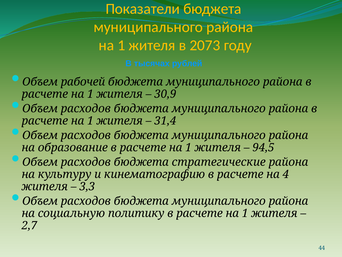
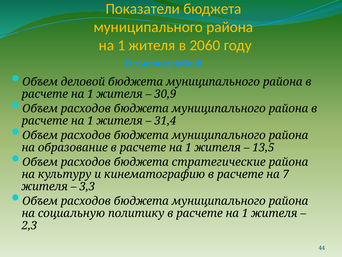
2073: 2073 -> 2060 (205, 45)
рабочей: рабочей -> деловой (83, 82)
94,5: 94,5 -> 13,5 (263, 147)
4: 4 -> 7 (286, 174)
2,7: 2,7 -> 2,3 (29, 225)
